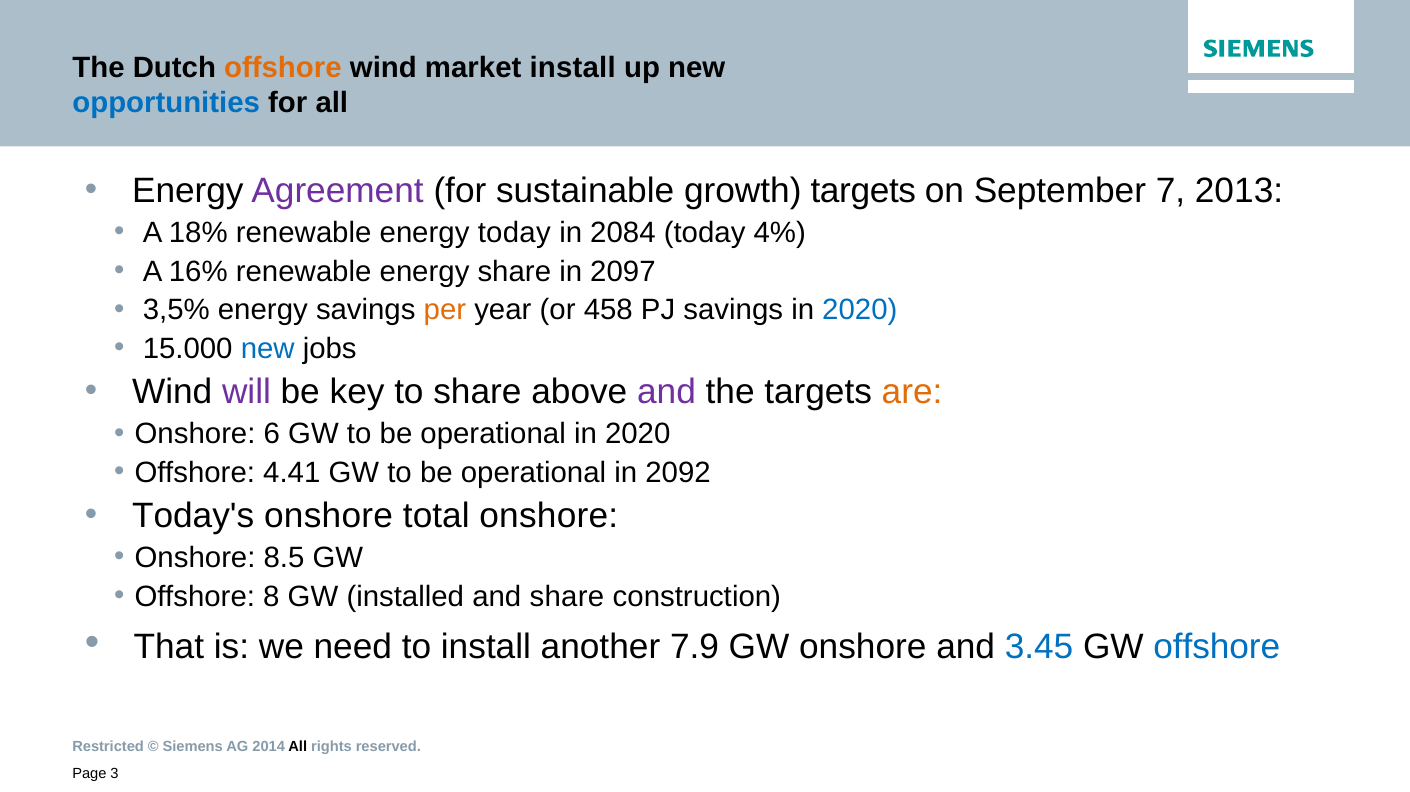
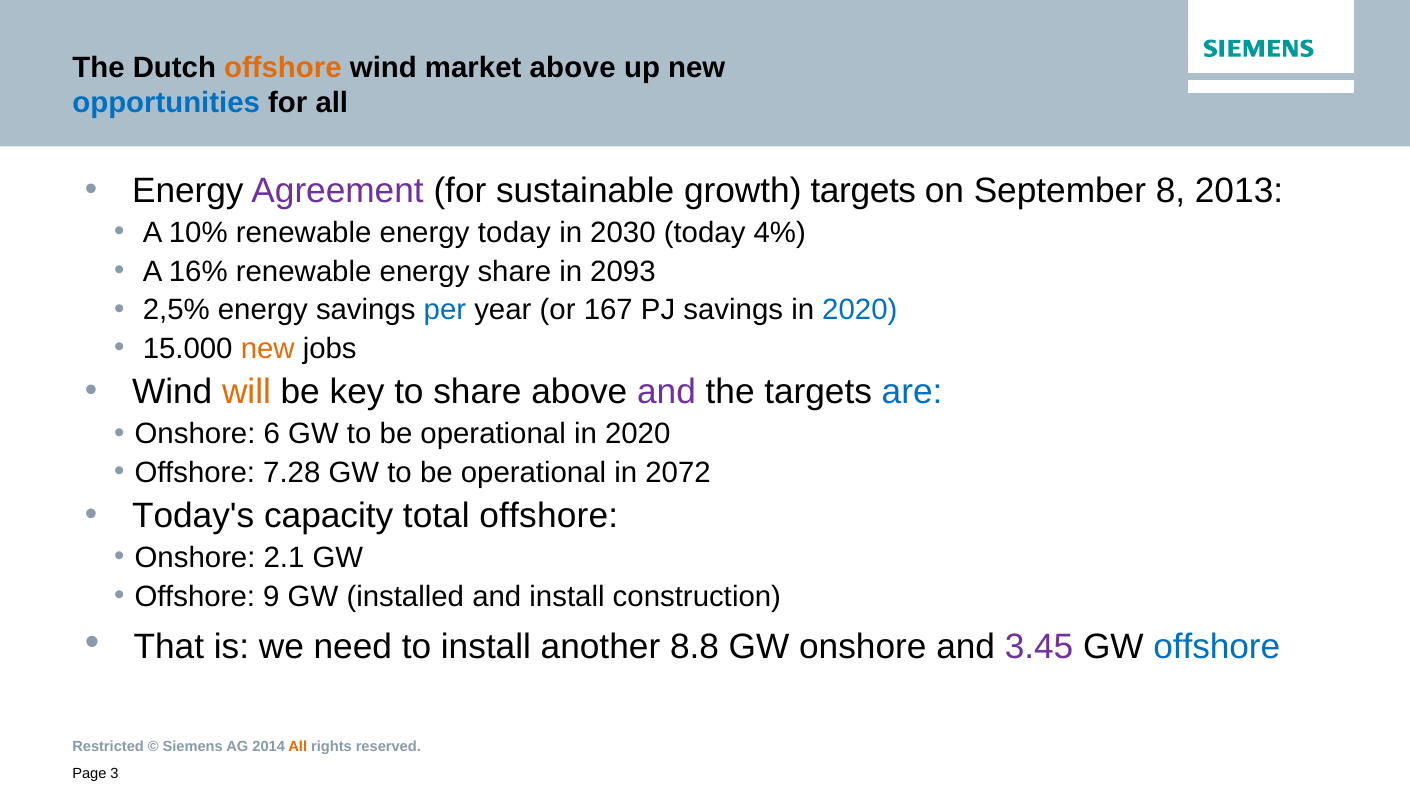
market install: install -> above (573, 68)
7: 7 -> 8 (1171, 191)
18%: 18% -> 10% (198, 233)
2084: 2084 -> 2030 (623, 233)
2097: 2097 -> 2093 (623, 272)
3,5%: 3,5% -> 2,5% (176, 310)
per colour: orange -> blue (445, 310)
458: 458 -> 167 (608, 310)
new colour: blue -> orange (268, 349)
will colour: purple -> orange (246, 393)
are colour: orange -> blue (912, 393)
4.41: 4.41 -> 7.28 (292, 473)
2092: 2092 -> 2072 (678, 473)
Today's onshore: onshore -> capacity (329, 517)
total onshore: onshore -> offshore (549, 517)
8.5: 8.5 -> 2.1 (284, 558)
8: 8 -> 9 (271, 597)
and share: share -> install (567, 597)
7.9: 7.9 -> 8.8 (694, 647)
3.45 colour: blue -> purple (1039, 647)
All colour: black -> orange (298, 747)
